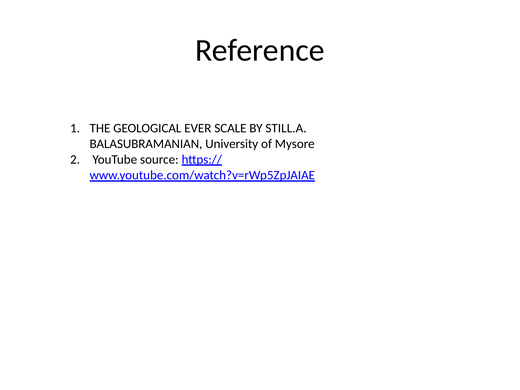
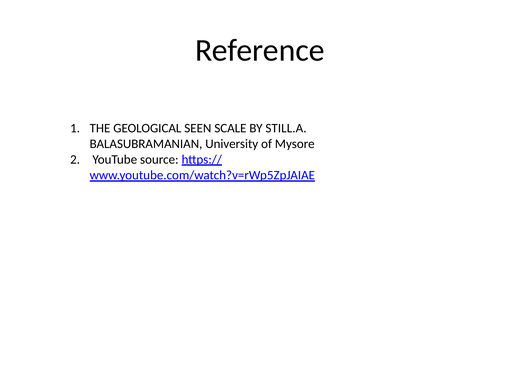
EVER: EVER -> SEEN (198, 128)
